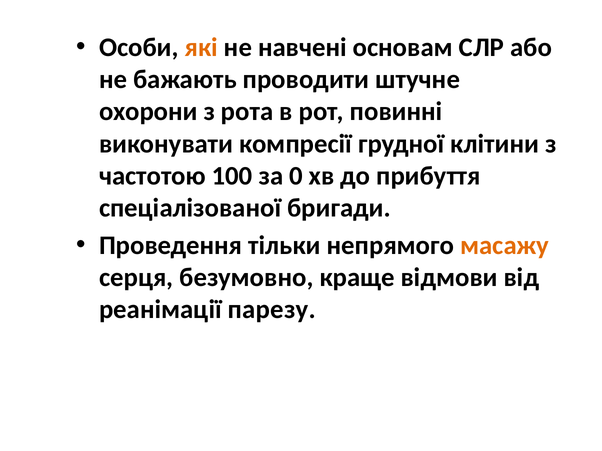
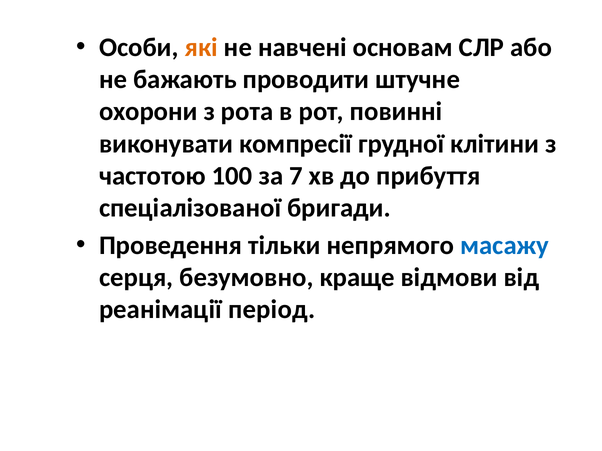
0: 0 -> 7 (296, 176)
масажу colour: orange -> blue (505, 246)
парезу: парезу -> період (272, 310)
